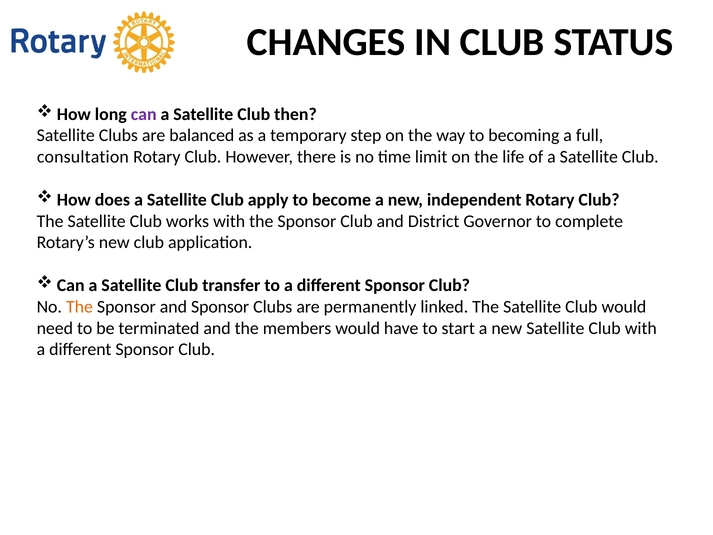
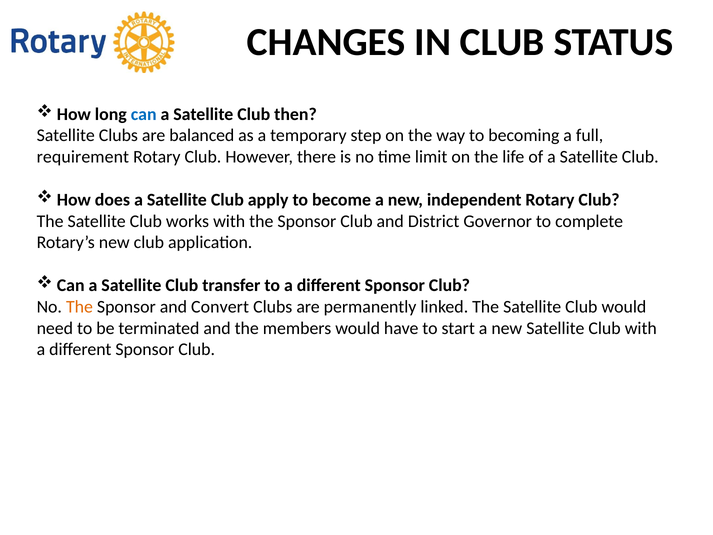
can colour: purple -> blue (144, 114)
consultation: consultation -> requirement (83, 157)
and Sponsor: Sponsor -> Convert (220, 307)
